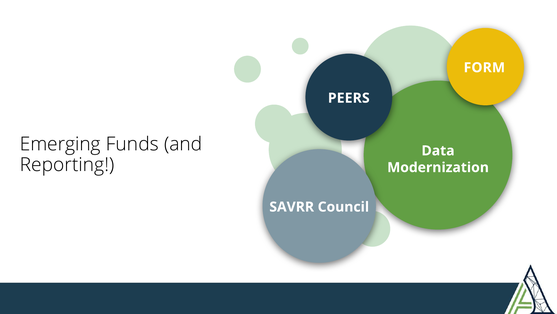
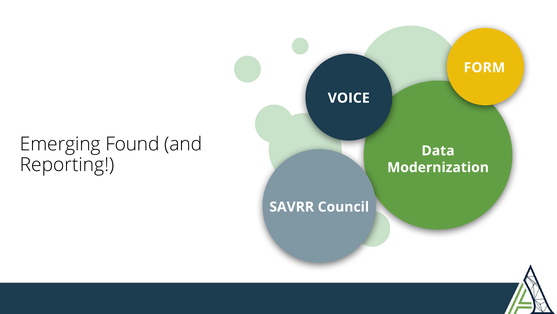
PEERS: PEERS -> VOICE (349, 98)
Funds: Funds -> Found (132, 144)
